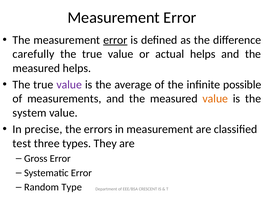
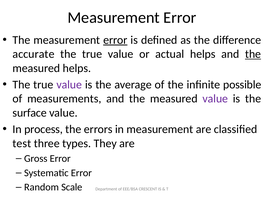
carefully: carefully -> accurate (33, 54)
the underline: none -> present (253, 54)
value colour: orange -> purple (215, 99)
system: system -> surface (30, 113)
precise: precise -> process (44, 129)
Type: Type -> Scale (72, 187)
